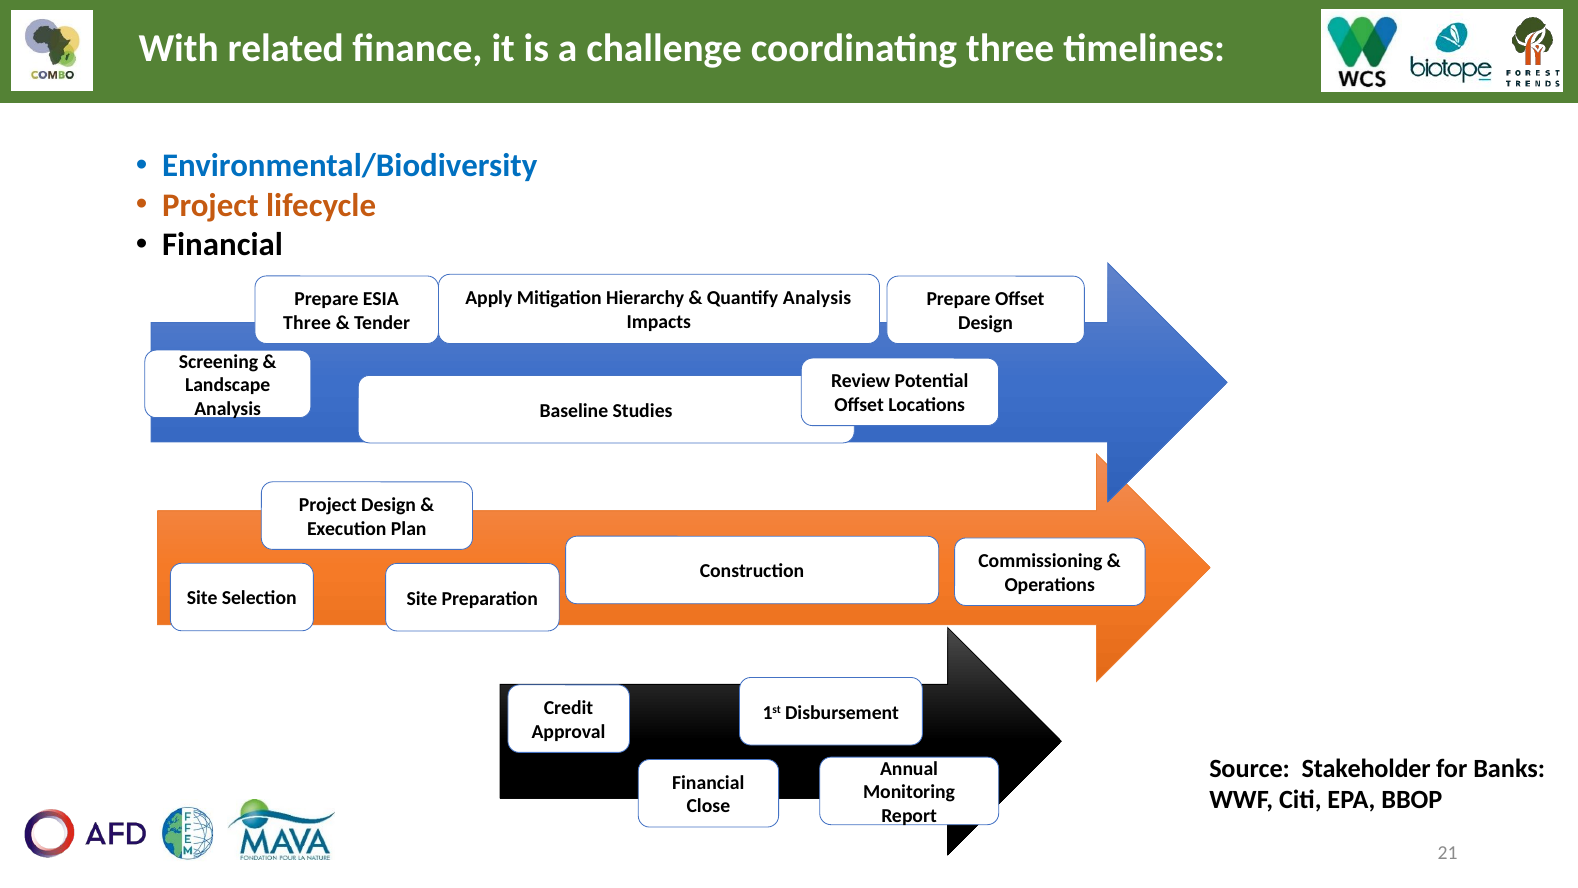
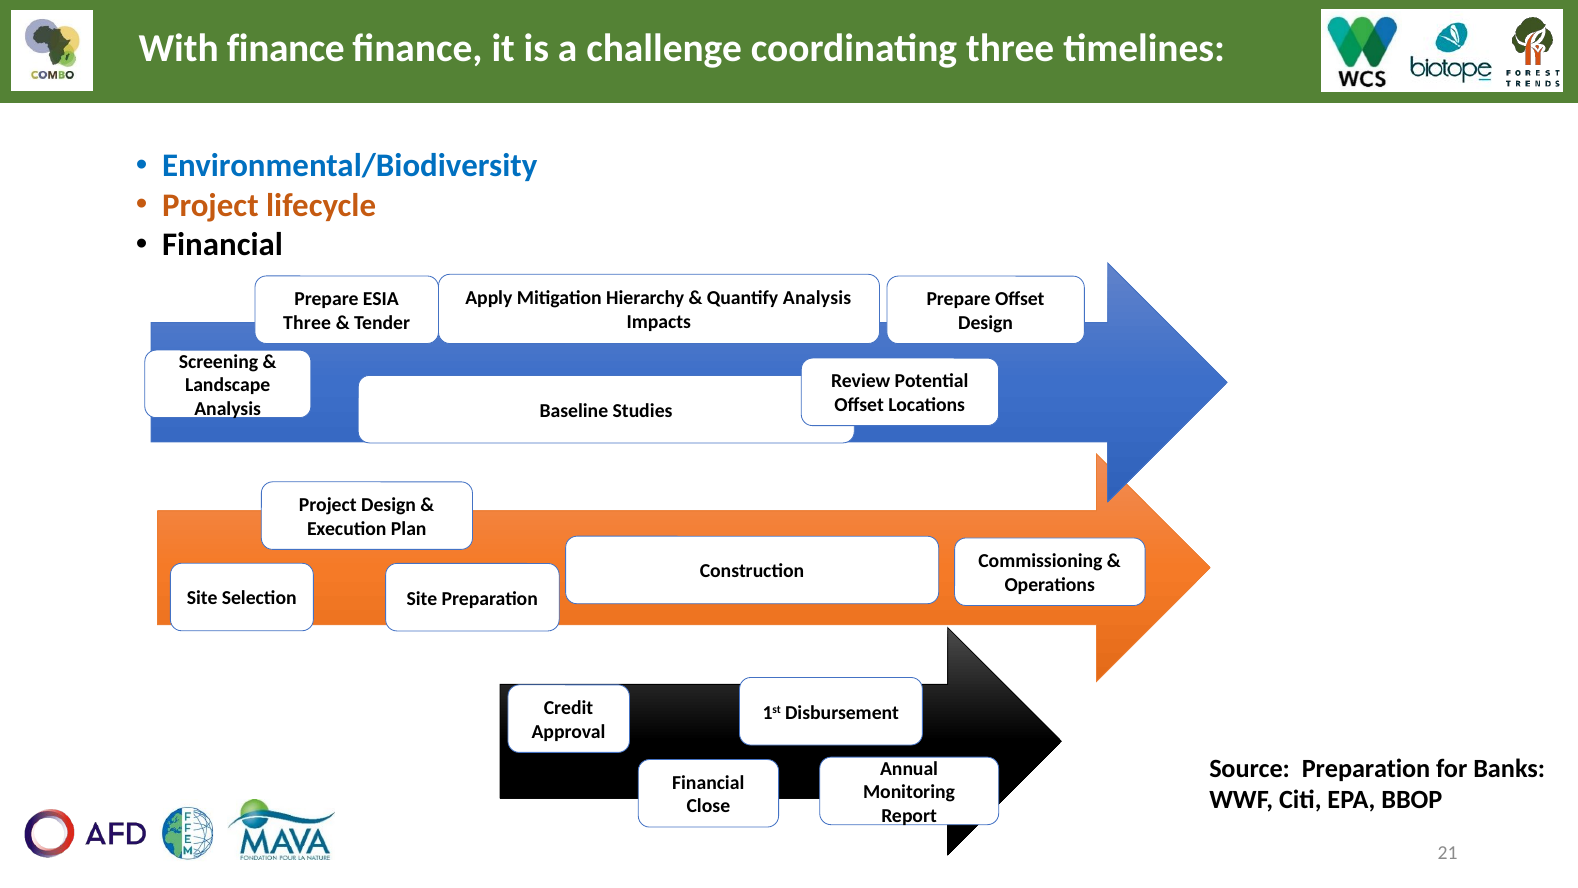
With related: related -> finance (286, 49)
Source Stakeholder: Stakeholder -> Preparation (1366, 768)
